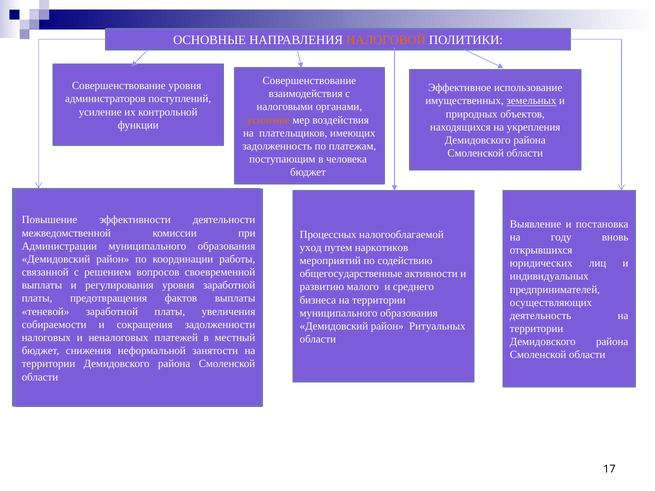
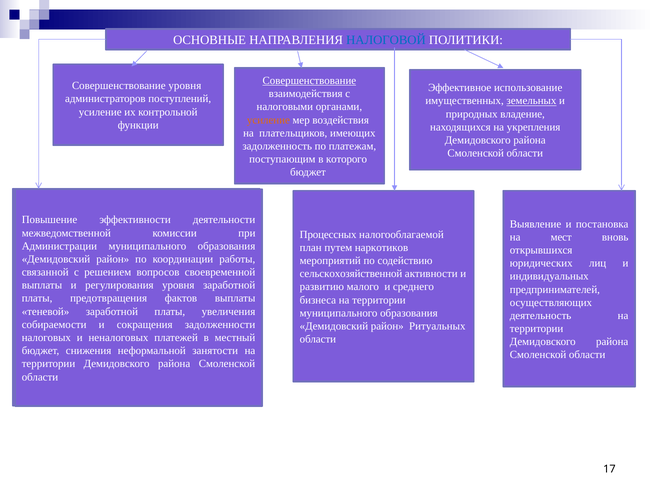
НАЛОГОВОЙ colour: orange -> blue (386, 40)
Совершенствование underline: none -> present (309, 81)
объектов: объектов -> владение (523, 114)
человека: человека -> которого (347, 159)
году: году -> мест (561, 237)
уход: уход -> план (311, 248)
общегосударственные: общегосударственные -> сельскохозяйственной (351, 274)
